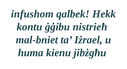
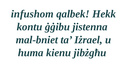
nistrieħ: nistrieħ -> jistenna (90, 27)
